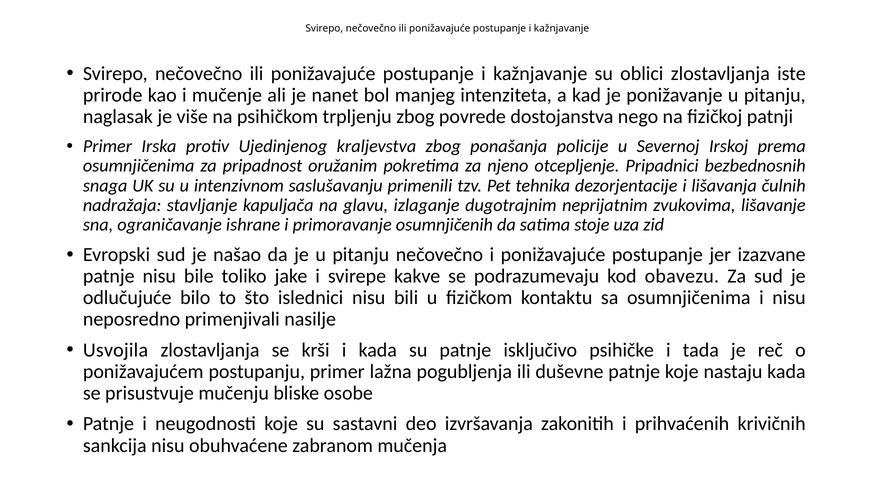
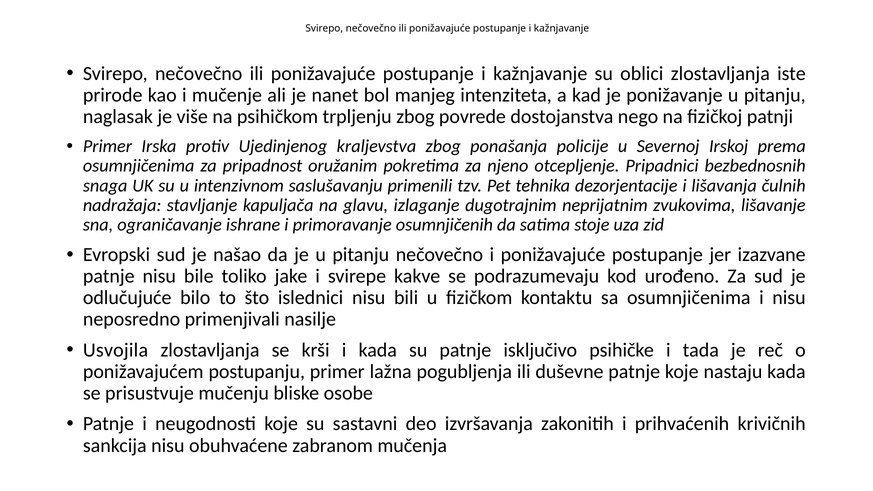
obavezu: obavezu -> urođeno (682, 276)
